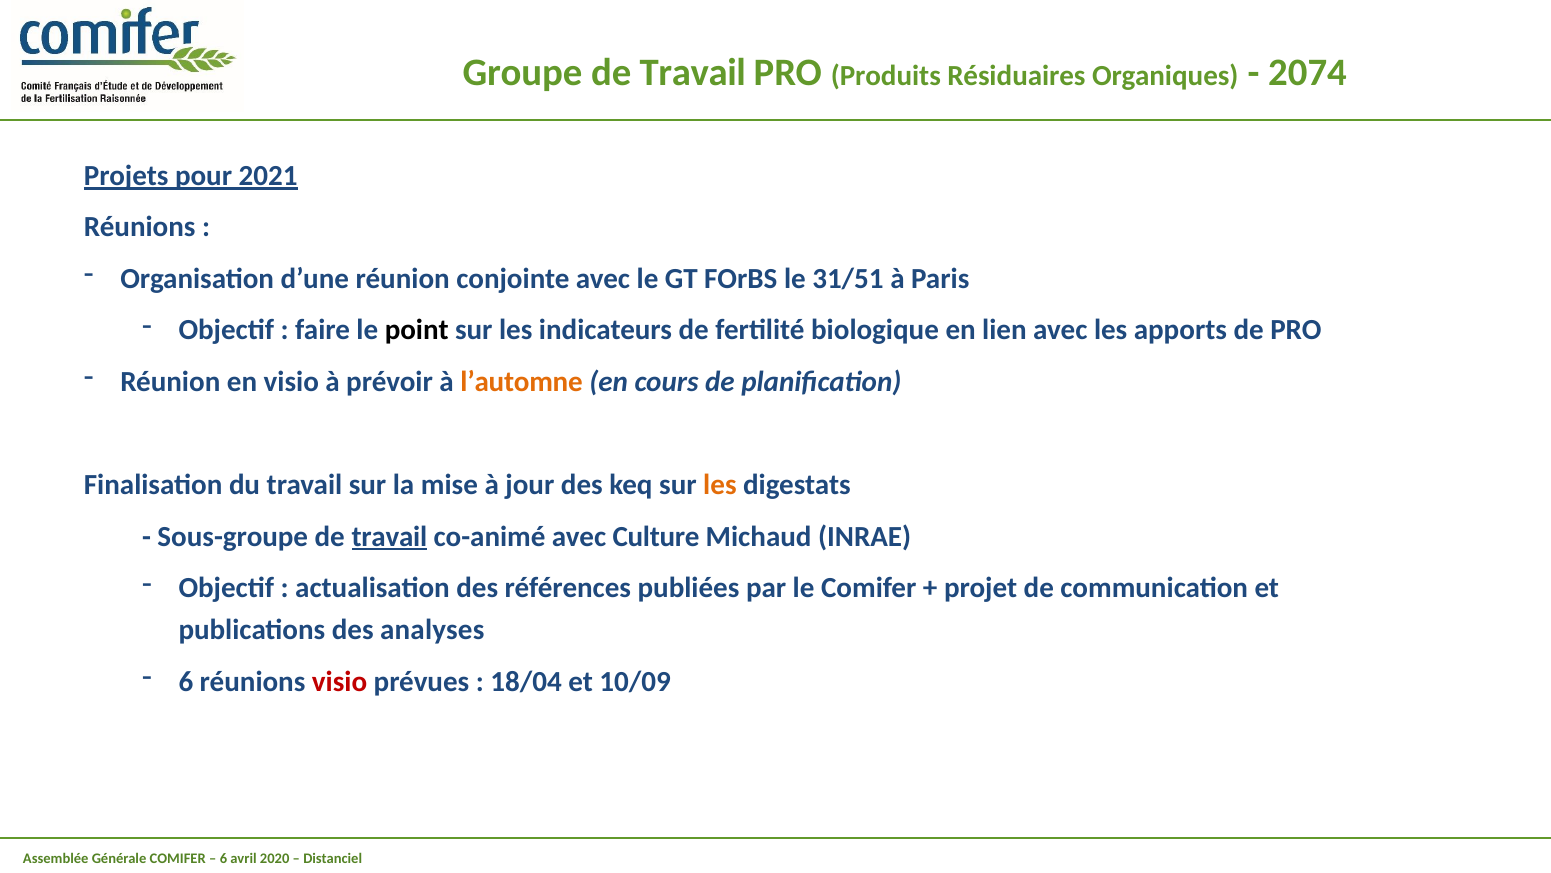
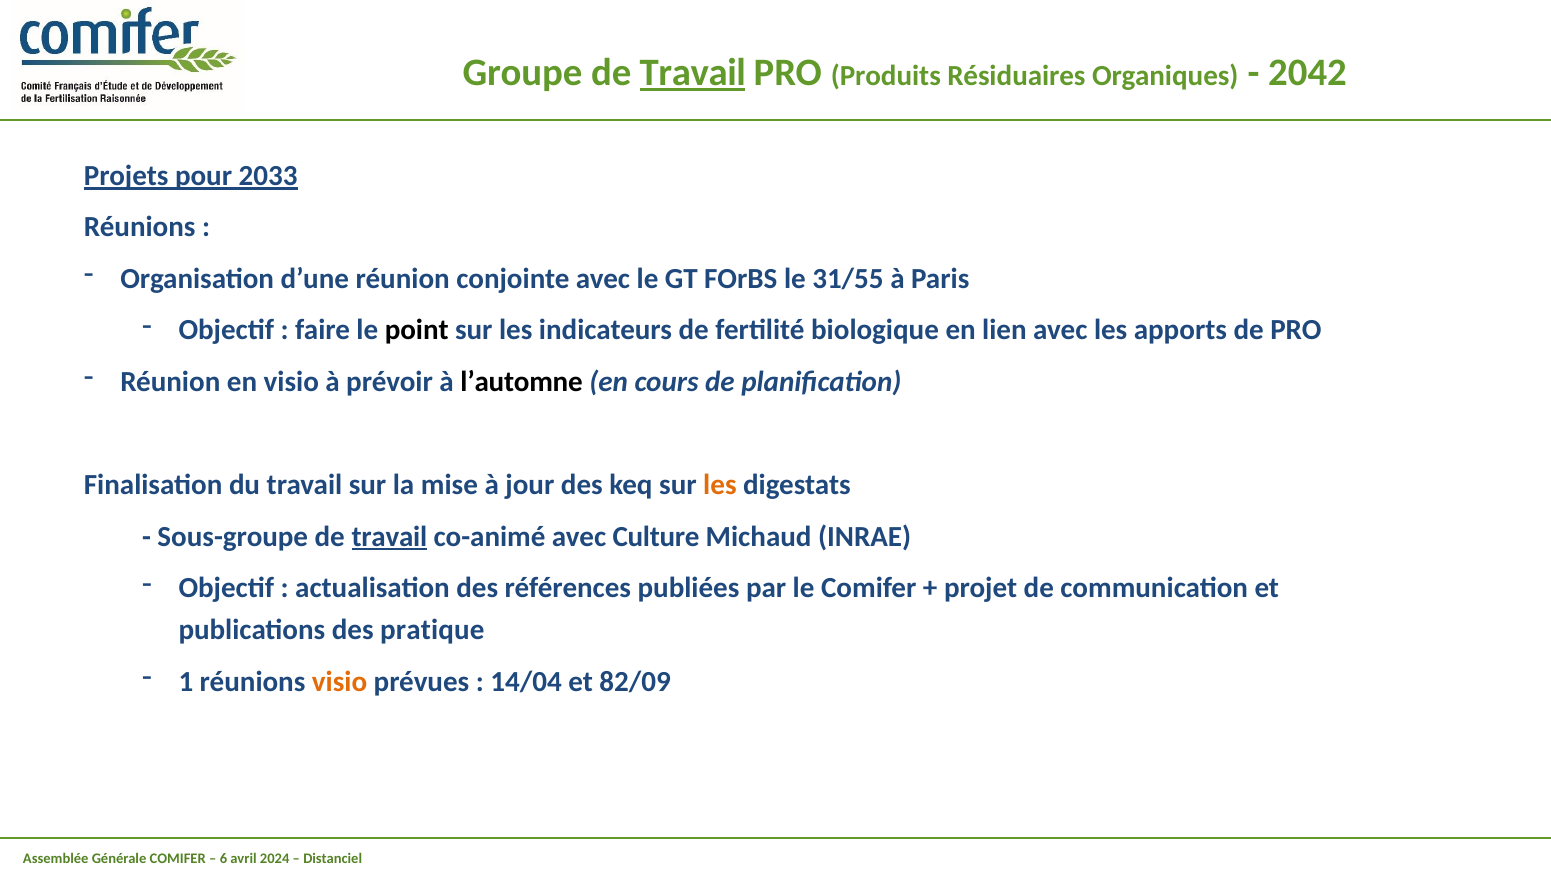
Travail underline: none -> present (693, 73)
2074: 2074 -> 2042 (1307, 73)
2021: 2021 -> 2033 (268, 175)
31/51: 31/51 -> 31/55 (848, 278)
l’automne colour: orange -> black (522, 382)
analyses: analyses -> pratique (432, 630)
6: 6 -> 1 (186, 681)
visio colour: red -> orange (340, 681)
18/04: 18/04 -> 14/04 (526, 681)
10/09: 10/09 -> 82/09 (635, 681)
2020: 2020 -> 2024 (275, 858)
